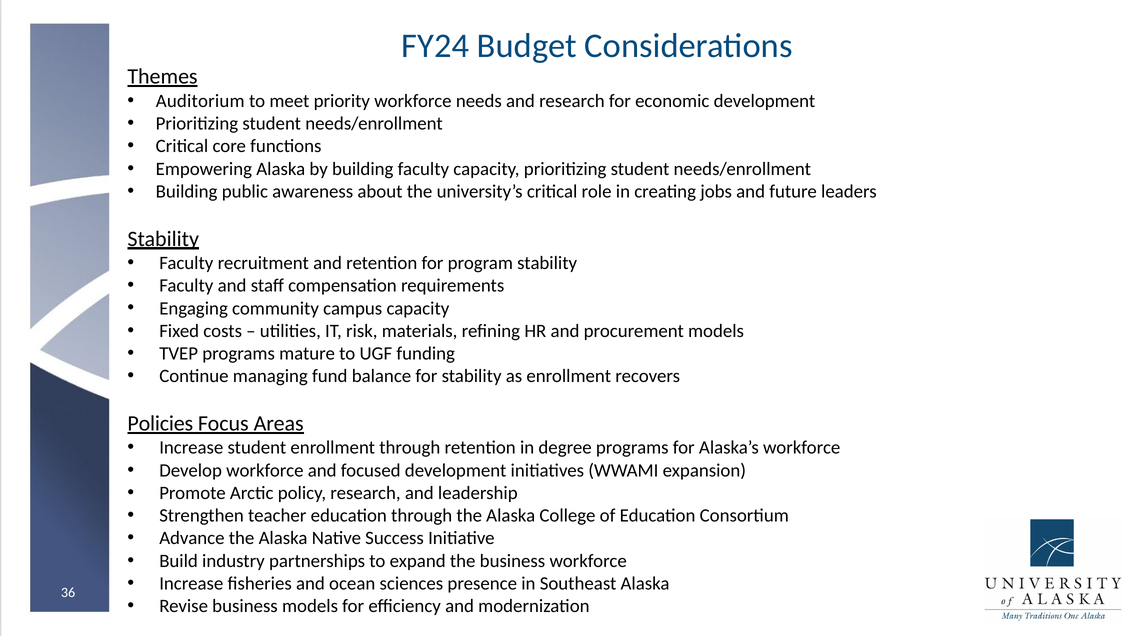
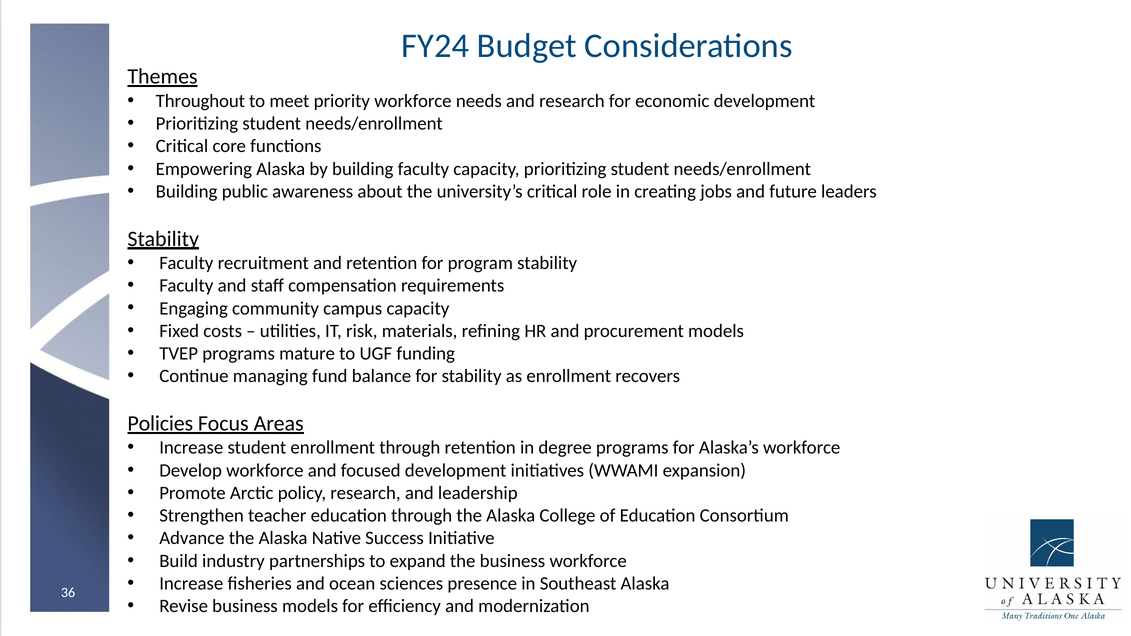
Auditorium: Auditorium -> Throughout (200, 101)
